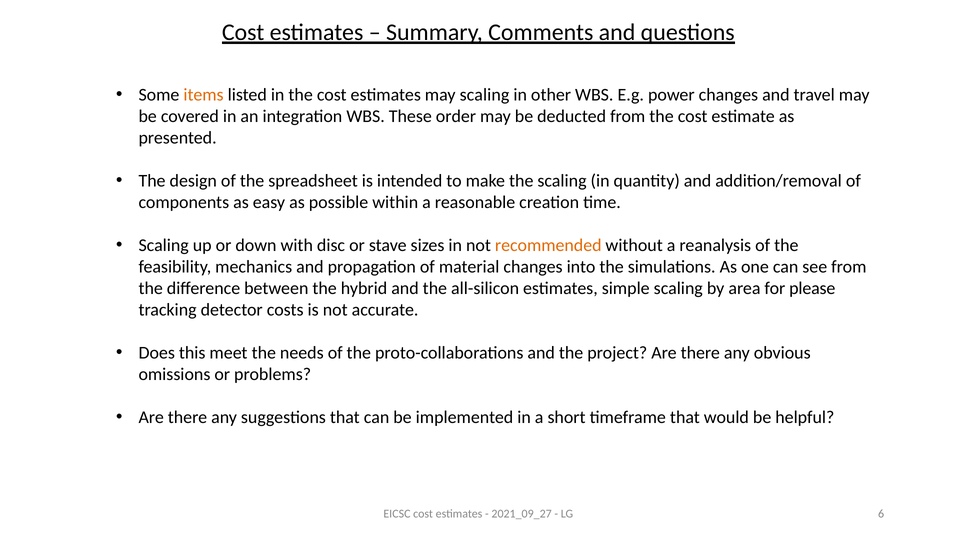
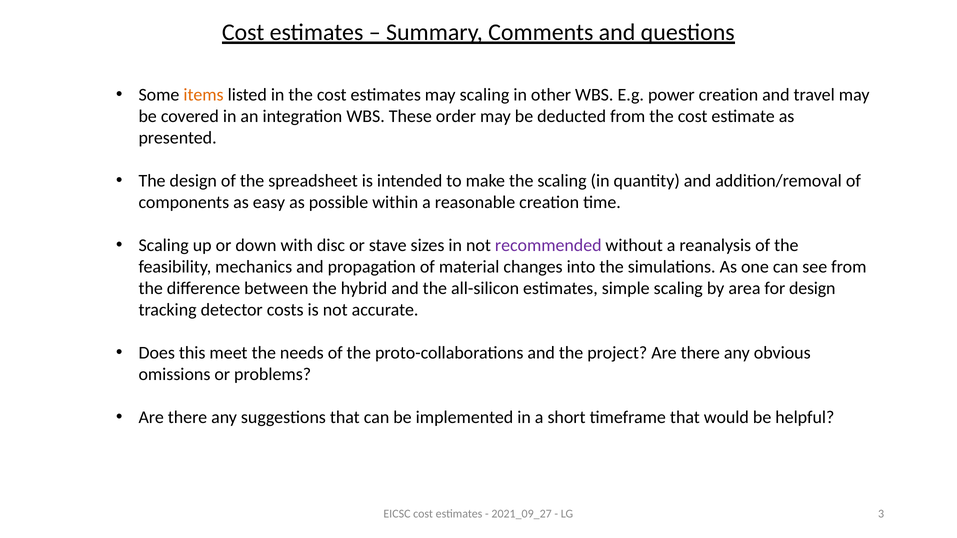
power changes: changes -> creation (728, 95)
recommended colour: orange -> purple (548, 245)
for please: please -> design (812, 289)
6: 6 -> 3 (881, 514)
